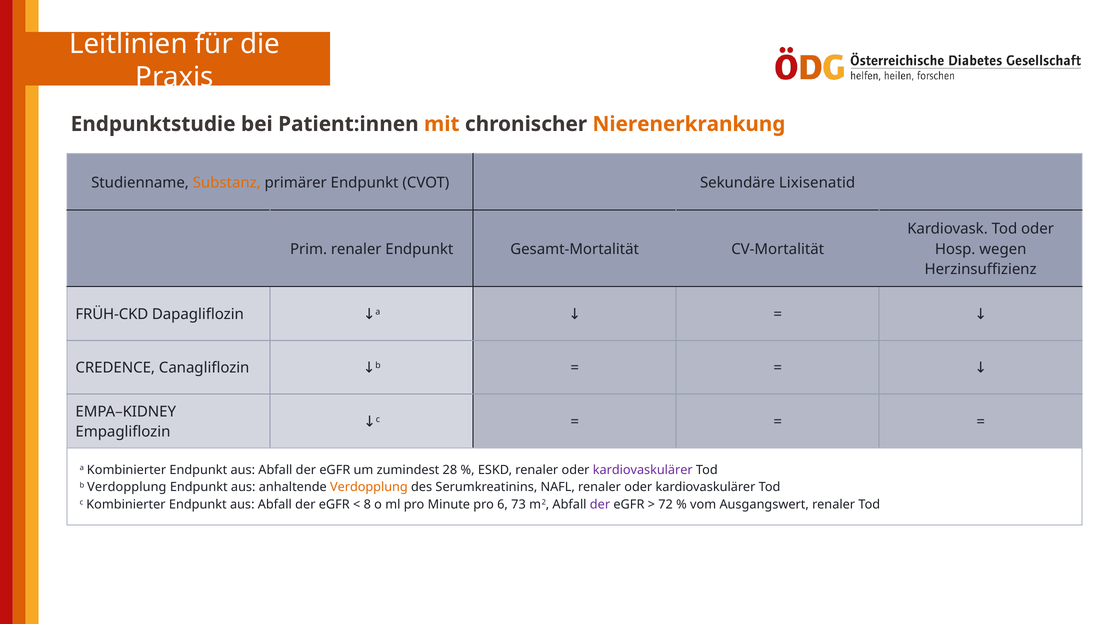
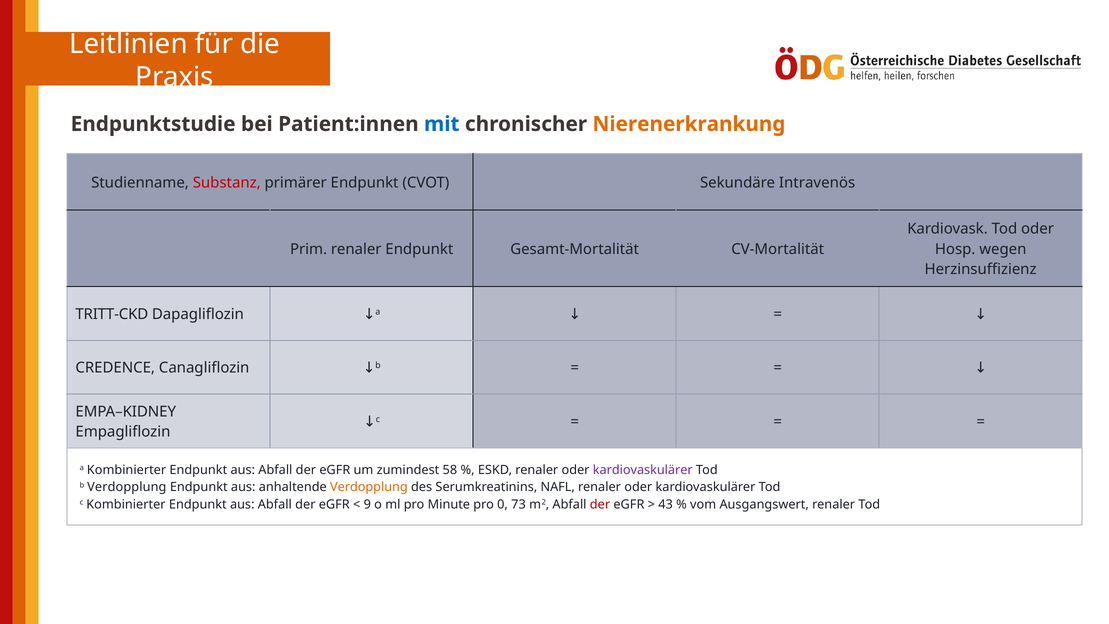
mit colour: orange -> blue (442, 124)
Substanz colour: orange -> red (227, 183)
Lixisenatid: Lixisenatid -> Intravenös (817, 183)
FRÜH-CKD: FRÜH-CKD -> TRITT-CKD (112, 314)
28: 28 -> 58 (450, 470)
8: 8 -> 9 (367, 504)
6: 6 -> 0 (503, 504)
der colour: purple -> red (600, 504)
72: 72 -> 43 (666, 504)
